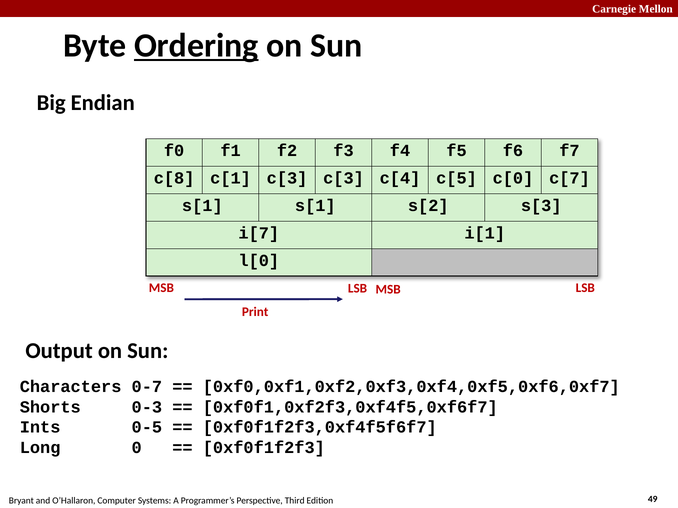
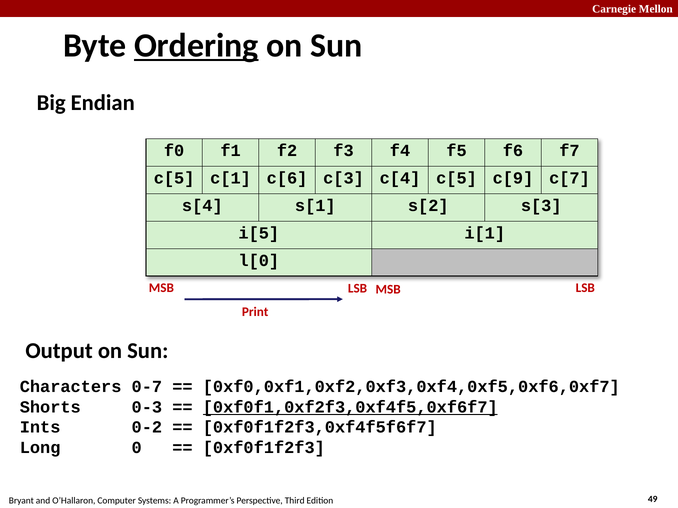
c[8: c[8 -> c[5 (174, 178)
c[1 c[3: c[3 -> c[6 (287, 178)
c[0: c[0 -> c[9 (513, 178)
s[1: s[1 -> s[4 (202, 206)
i[7: i[7 -> i[5 (259, 233)
0xf0f1,0xf2f3,0xf4f5,0xf6f7 underline: none -> present (350, 407)
0-5: 0-5 -> 0-2 (147, 428)
